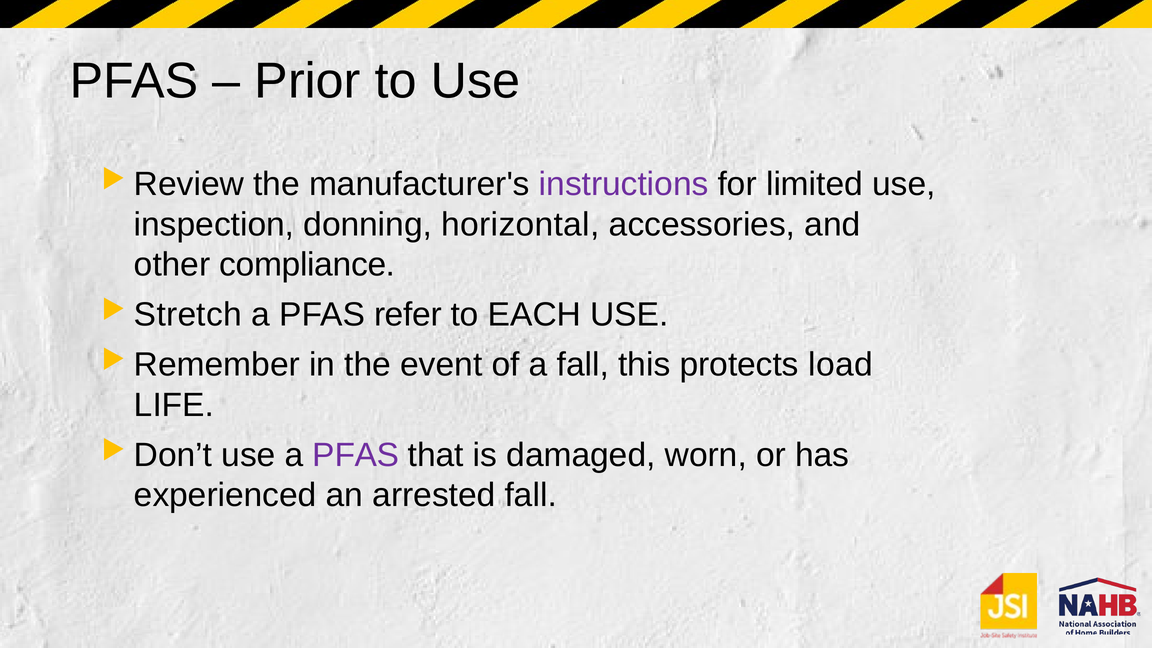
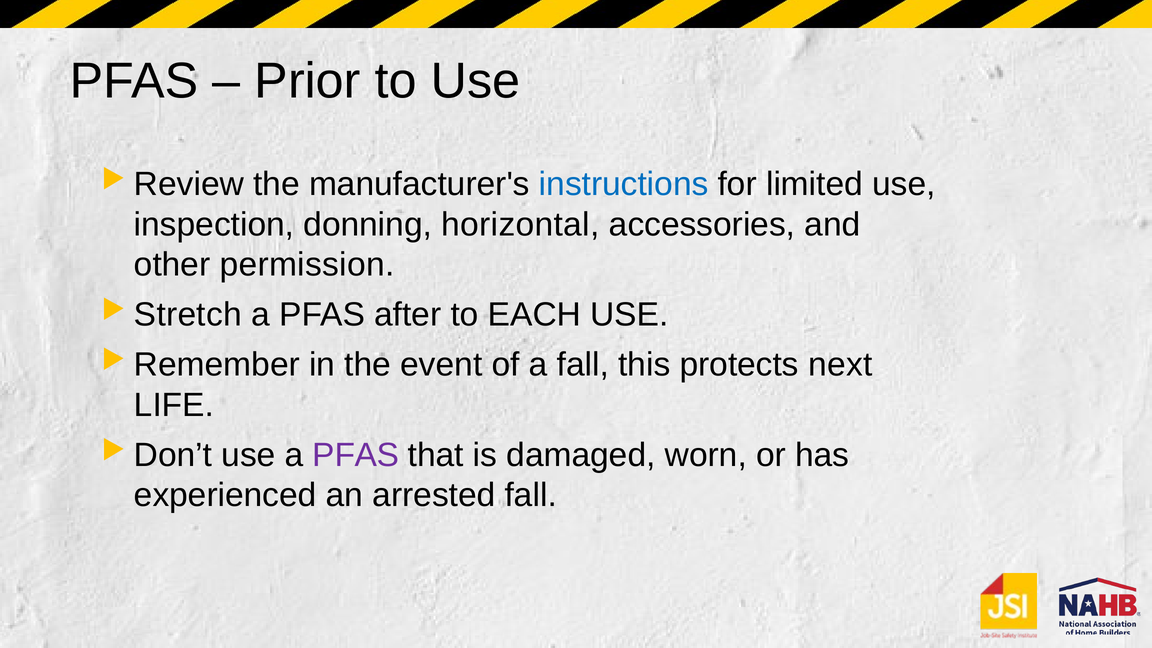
instructions colour: purple -> blue (624, 184)
compliance: compliance -> permission (307, 265)
refer: refer -> after (408, 315)
load: load -> next (841, 365)
